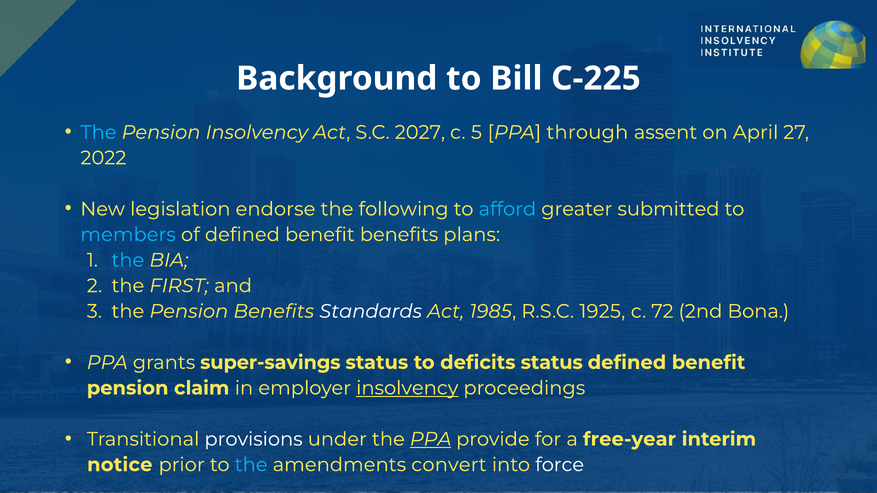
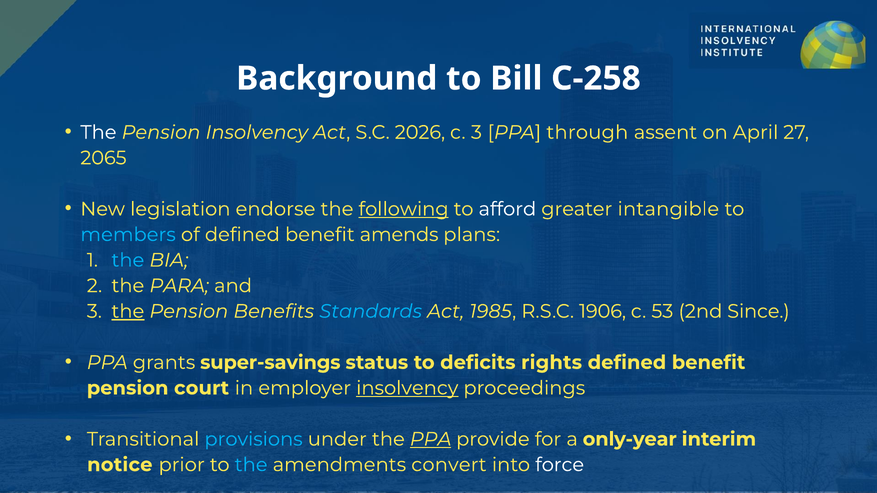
C-225: C-225 -> C-258 (596, 79)
The colour: light blue -> white (98, 132)
2027: 2027 -> 2026 (420, 132)
c 5: 5 -> 3 (476, 132)
2022: 2022 -> 2065 (103, 158)
following underline: none -> present (404, 209)
afford colour: light blue -> white (507, 209)
submitted: submitted -> intangible (668, 209)
benefit benefits: benefits -> amends (399, 235)
FIRST: FIRST -> PARA (179, 286)
the underline: none -> present (128, 312)
Standards colour: white -> light blue (371, 312)
1925: 1925 -> 1906 (603, 312)
72: 72 -> 53 (662, 312)
Bona: Bona -> Since (758, 312)
deficits status: status -> rights (552, 363)
claim: claim -> court (202, 388)
provisions colour: white -> light blue (254, 439)
free-year: free-year -> only-year (630, 439)
